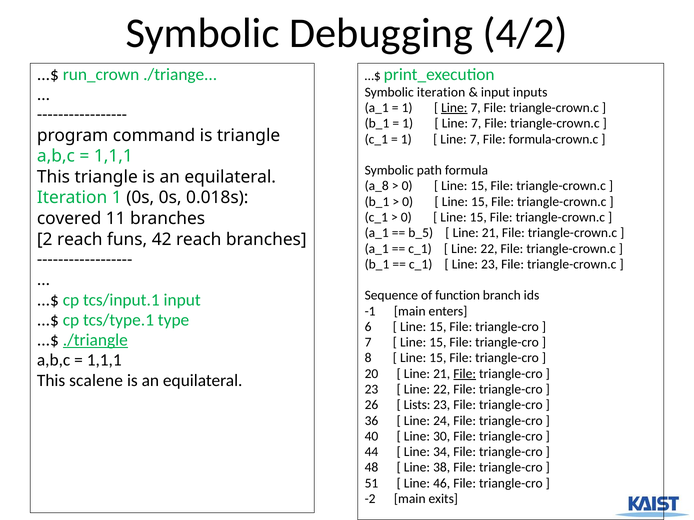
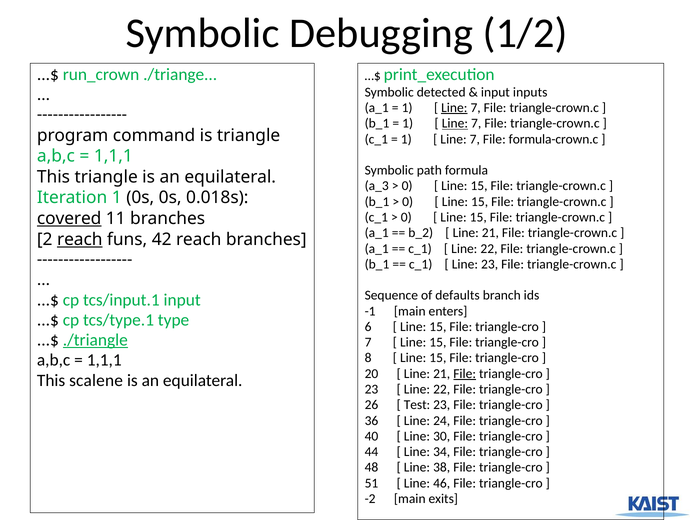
4/2: 4/2 -> 1/2 (525, 33)
Symbolic iteration: iteration -> detected (441, 92)
Line underline: none -> present (455, 124)
a_8: a_8 -> a_3 (377, 186)
covered underline: none -> present (69, 219)
b_5: b_5 -> b_2 (421, 233)
reach underline: none -> present (80, 240)
function: function -> defaults (458, 296)
Lists: Lists -> Test (417, 405)
